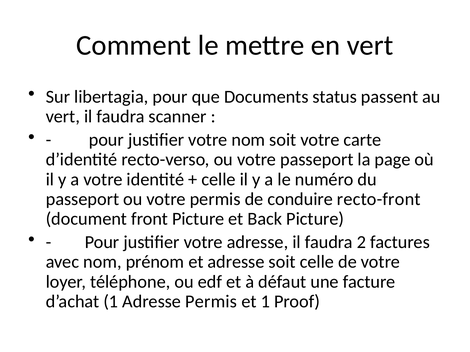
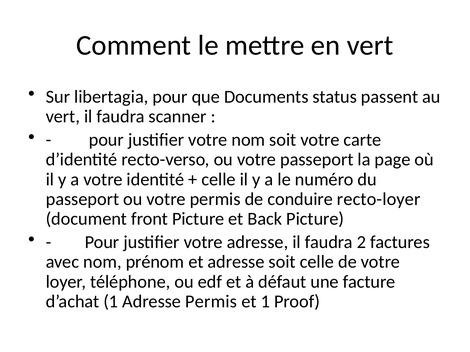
recto-front: recto-front -> recto-loyer (379, 199)
